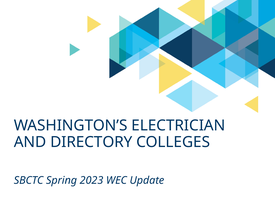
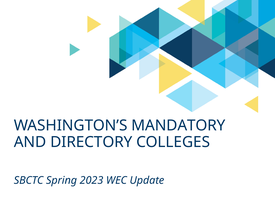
ELECTRICIAN: ELECTRICIAN -> MANDATORY (178, 126)
